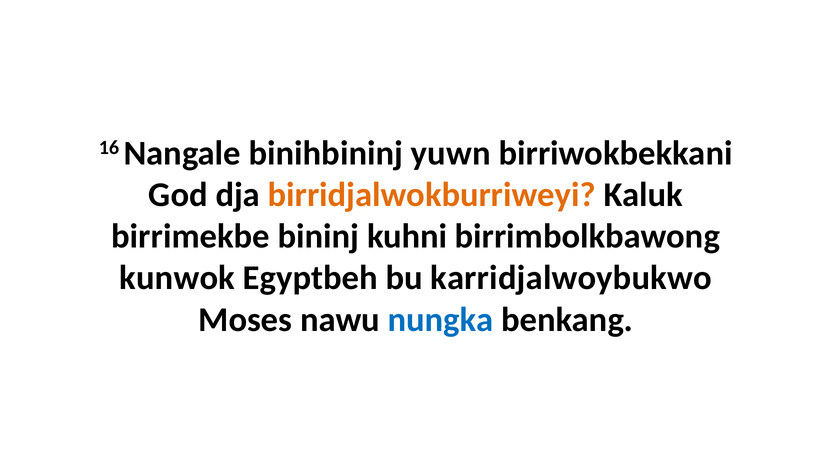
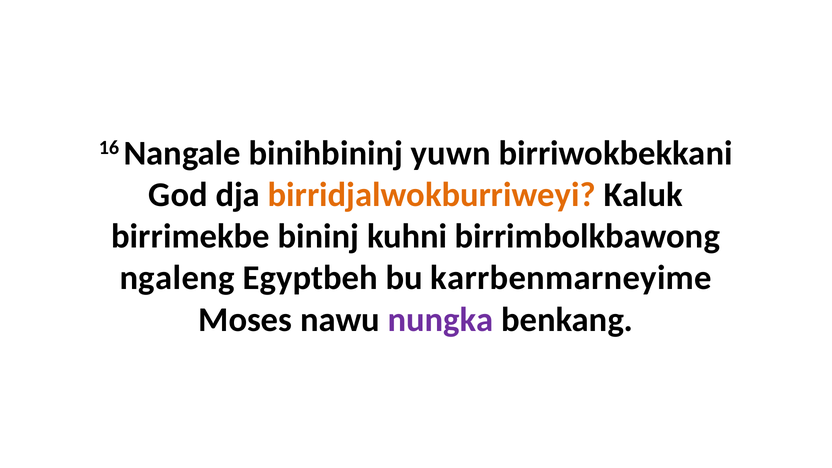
kunwok: kunwok -> ngaleng (177, 278)
karridjalwoybukwo: karridjalwoybukwo -> karrbenmarneyime (571, 278)
nungka colour: blue -> purple (441, 320)
